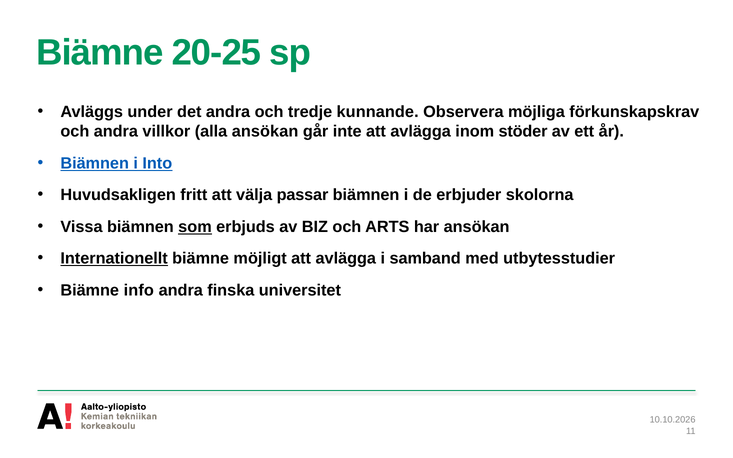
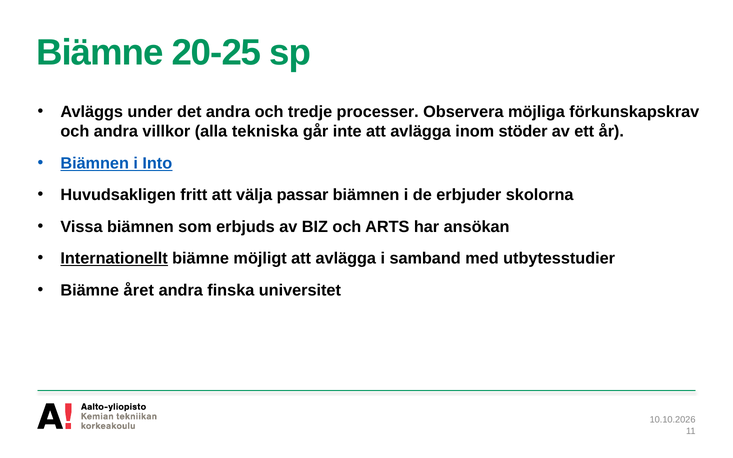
kunnande: kunnande -> processer (378, 112)
alla ansökan: ansökan -> tekniska (265, 132)
som underline: present -> none (195, 227)
info: info -> året (139, 290)
